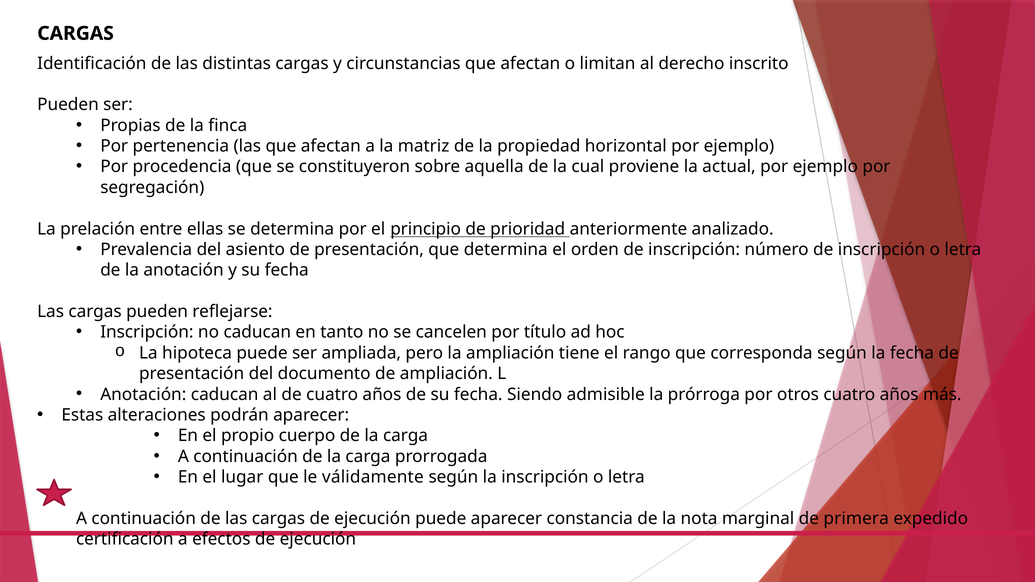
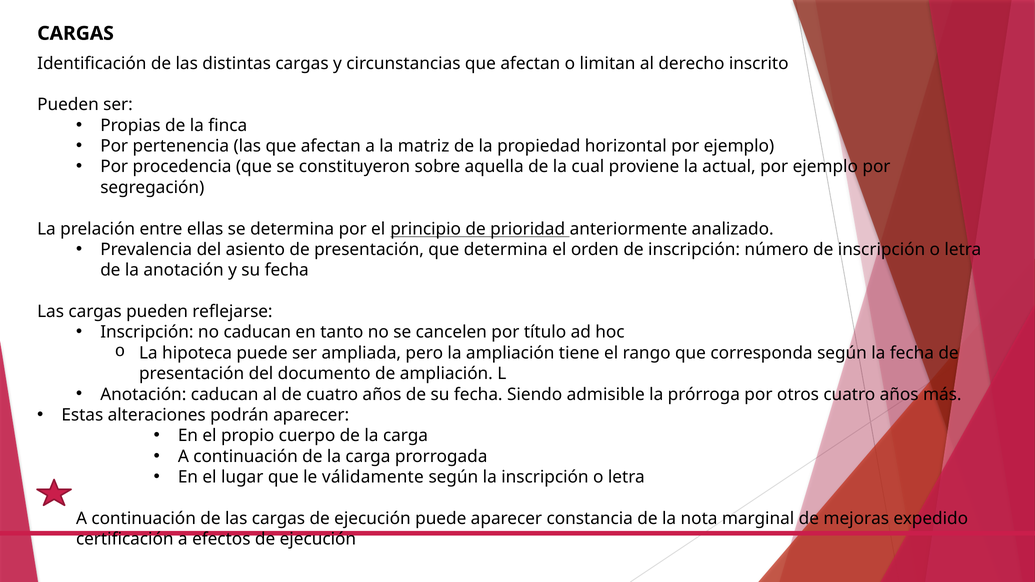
primera: primera -> mejoras (856, 519)
